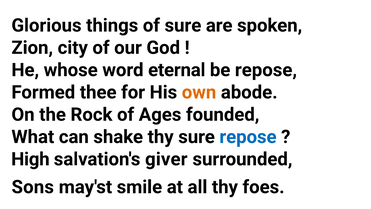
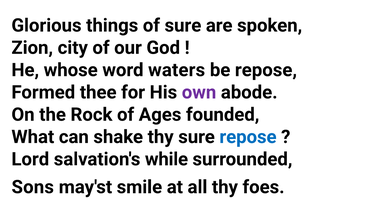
eternal: eternal -> waters (177, 70)
own colour: orange -> purple (199, 92)
High: High -> Lord (30, 159)
giver: giver -> while (166, 159)
